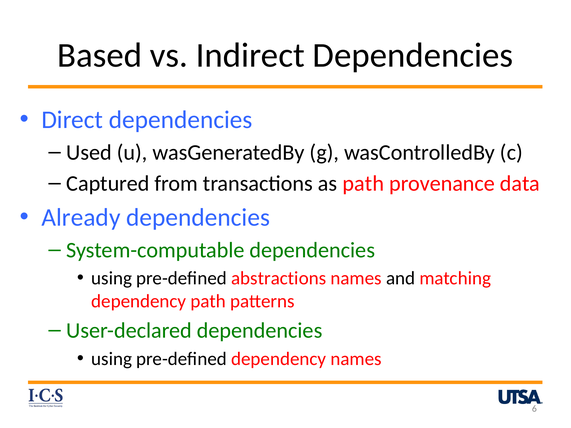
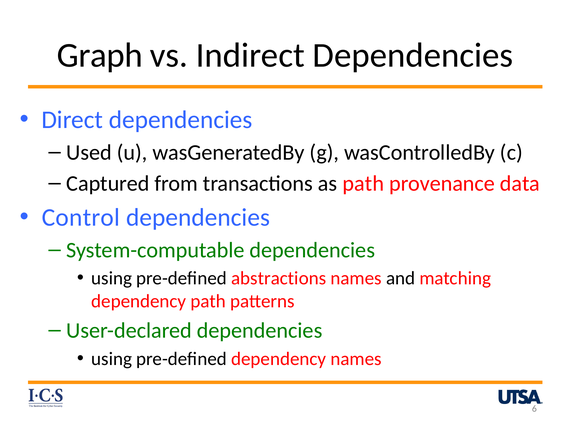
Based: Based -> Graph (100, 55)
Already: Already -> Control (81, 217)
